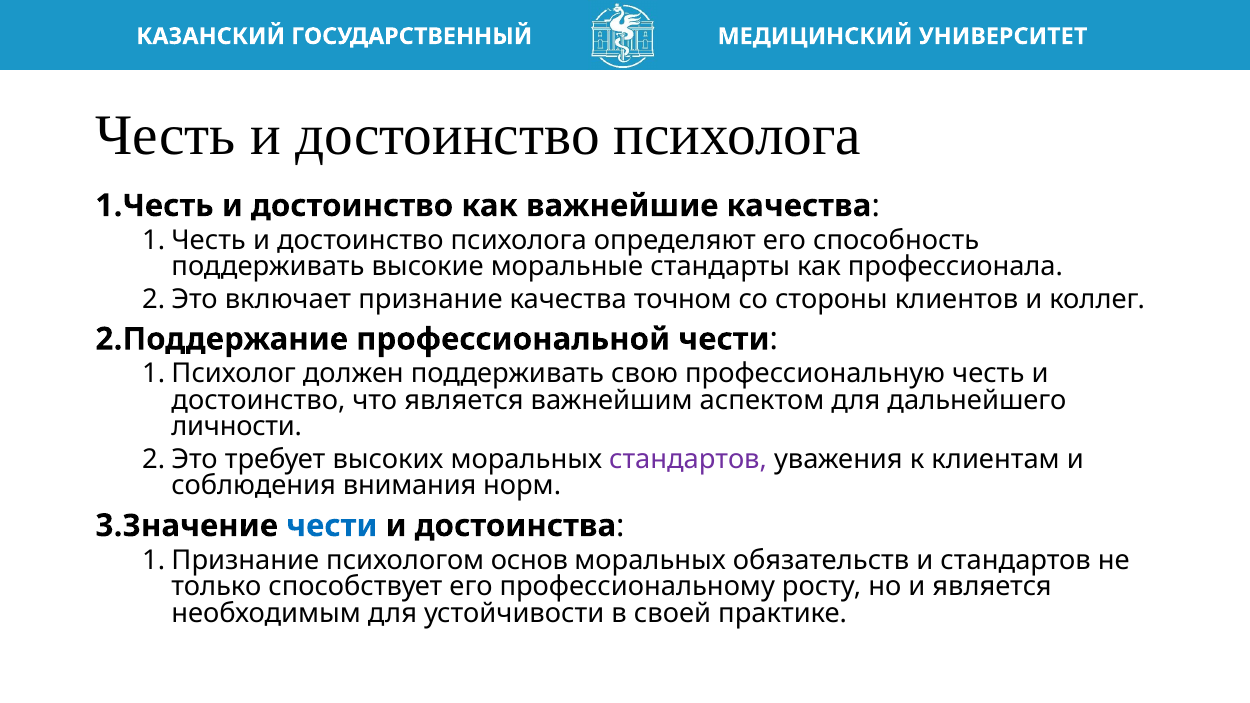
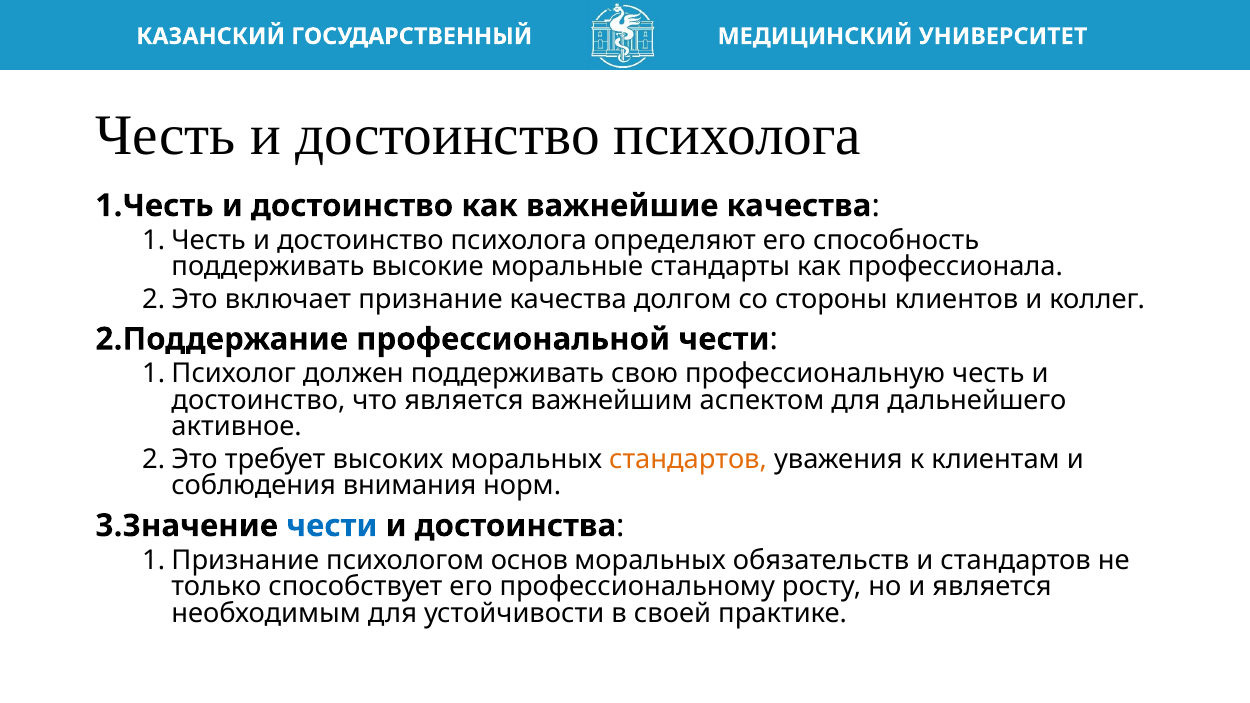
точном: точном -> долгом (683, 299)
личности: личности -> активное (237, 427)
стандартов colour: purple -> orange (688, 459)
